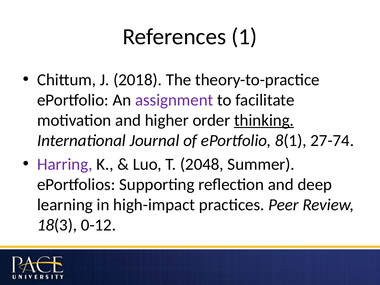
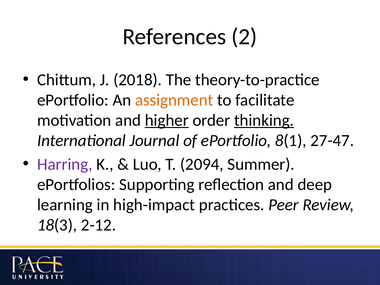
1: 1 -> 2 (244, 37)
assignment colour: purple -> orange (174, 100)
higher underline: none -> present (167, 120)
27-74: 27-74 -> 27-47 (332, 141)
2048: 2048 -> 2094 (202, 164)
0-12: 0-12 -> 2-12 (99, 225)
